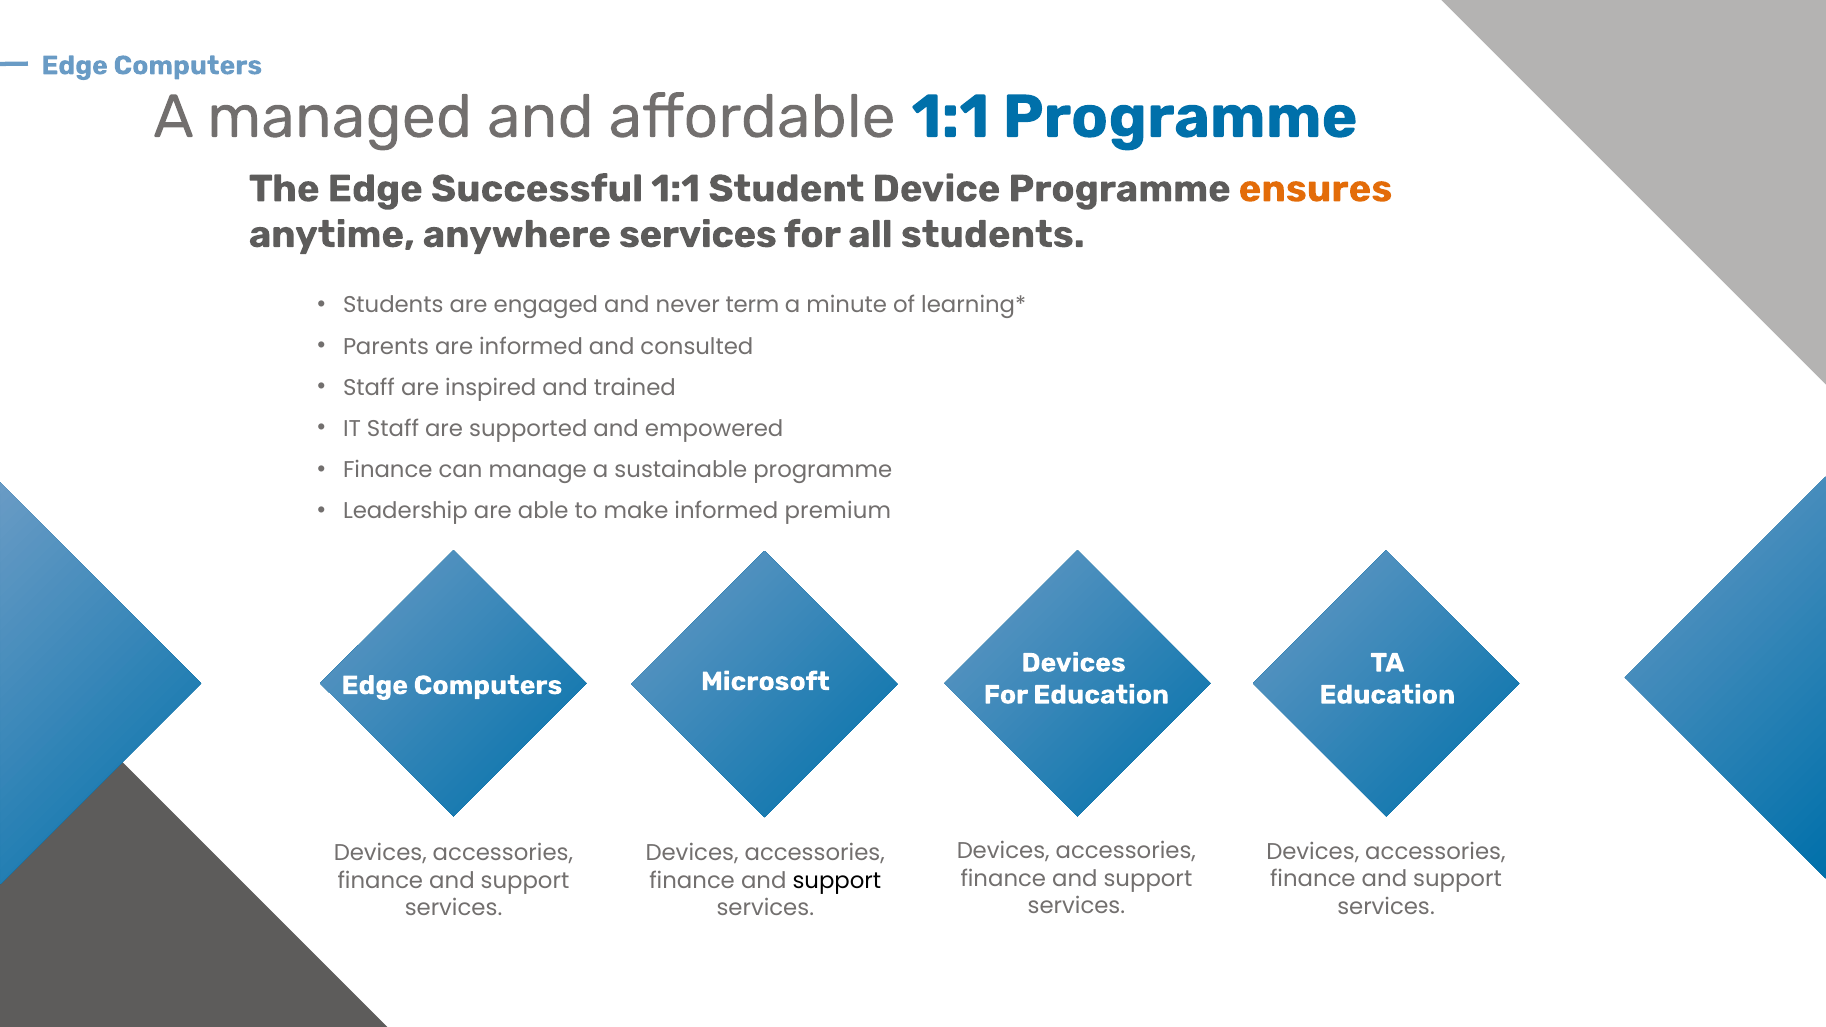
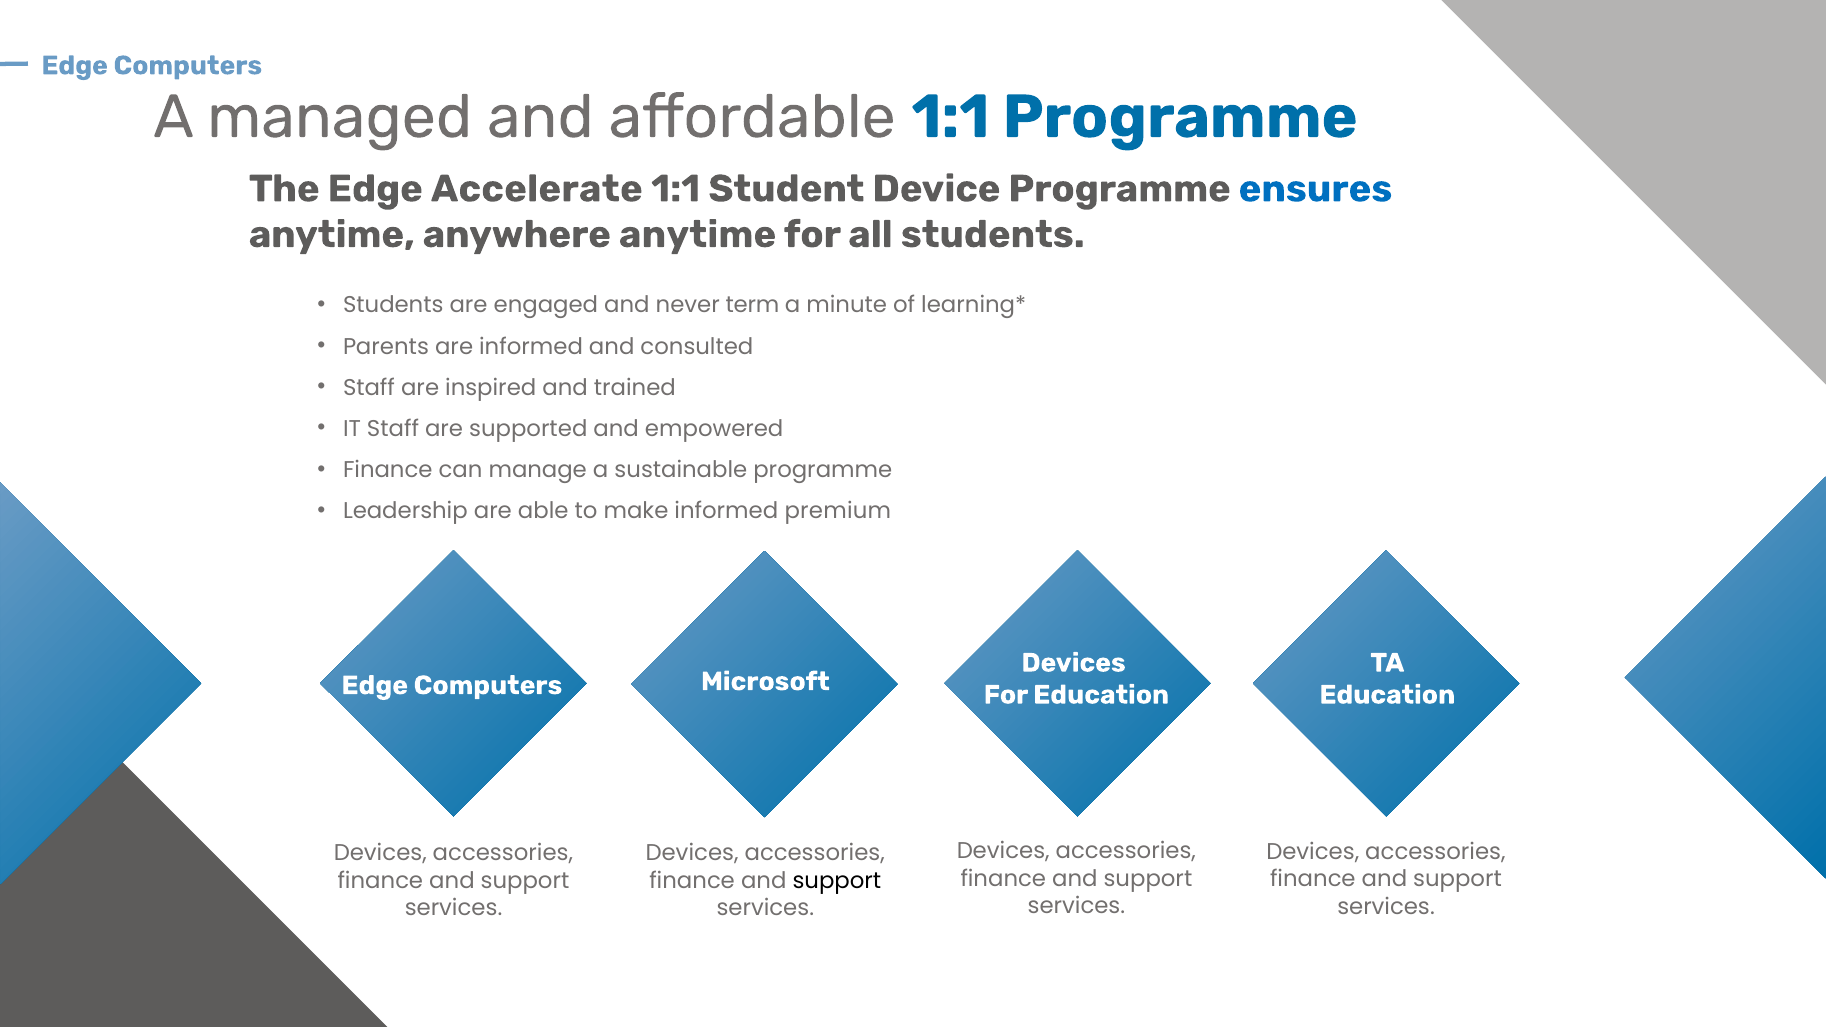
Successful: Successful -> Accelerate (537, 189)
ensures colour: orange -> blue (1316, 189)
anywhere services: services -> anytime (698, 234)
